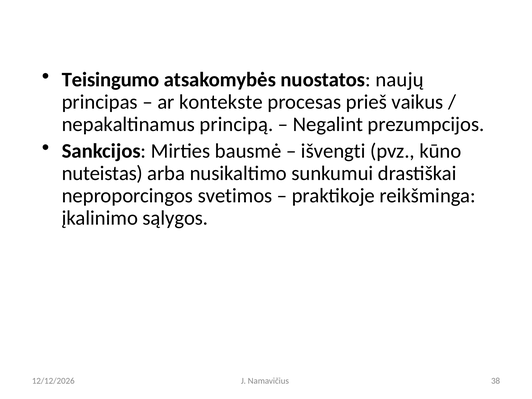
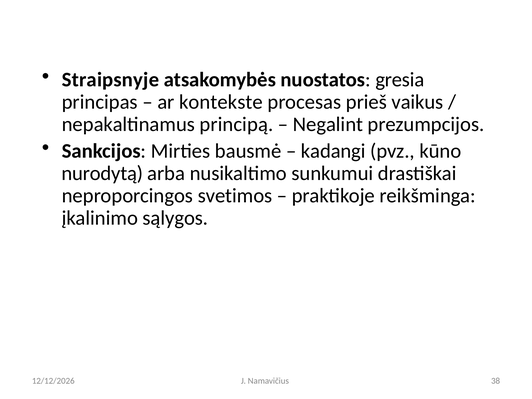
Teisingumo: Teisingumo -> Straipsnyje (110, 80)
naujų: naujų -> gresia (400, 80)
išvengti: išvengti -> kadangi (333, 151)
nuteistas: nuteistas -> nurodytą (102, 173)
